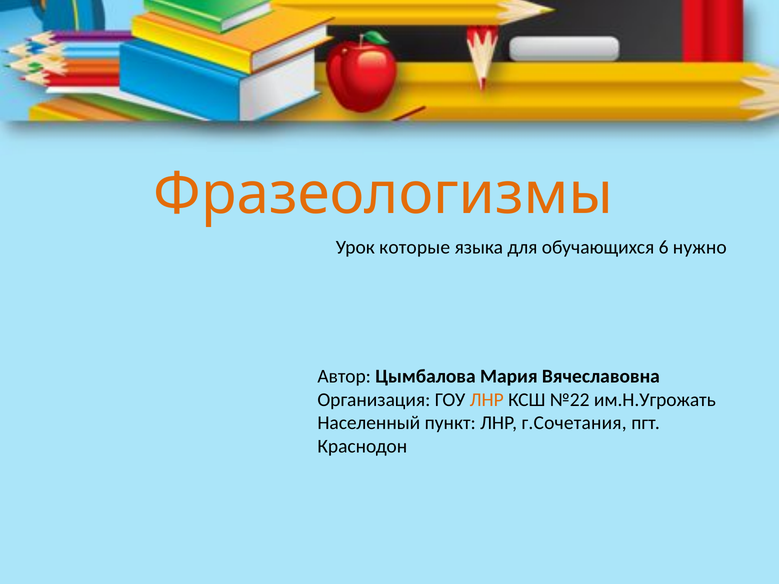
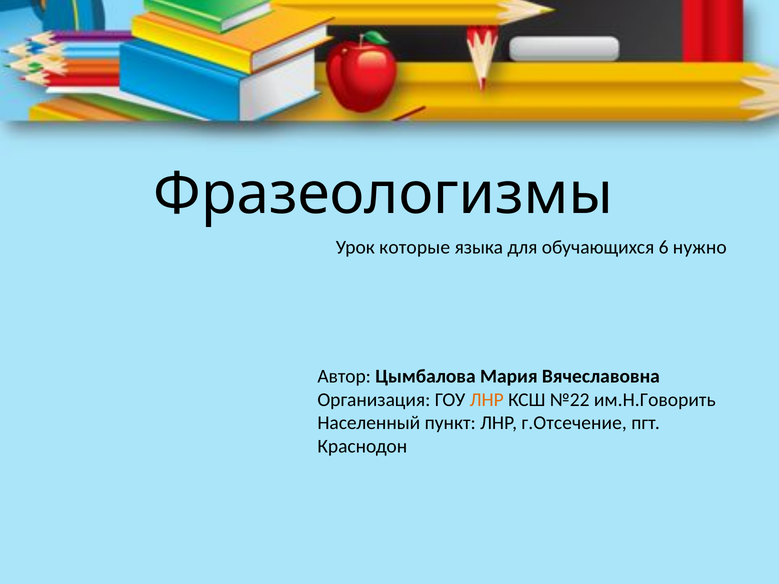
Фразеологизмы colour: orange -> black (383, 194)
им.Н.Угрожать: им.Н.Угрожать -> им.Н.Говорить (655, 400)
г.Сочетания: г.Сочетания -> г.Отсечение (574, 423)
